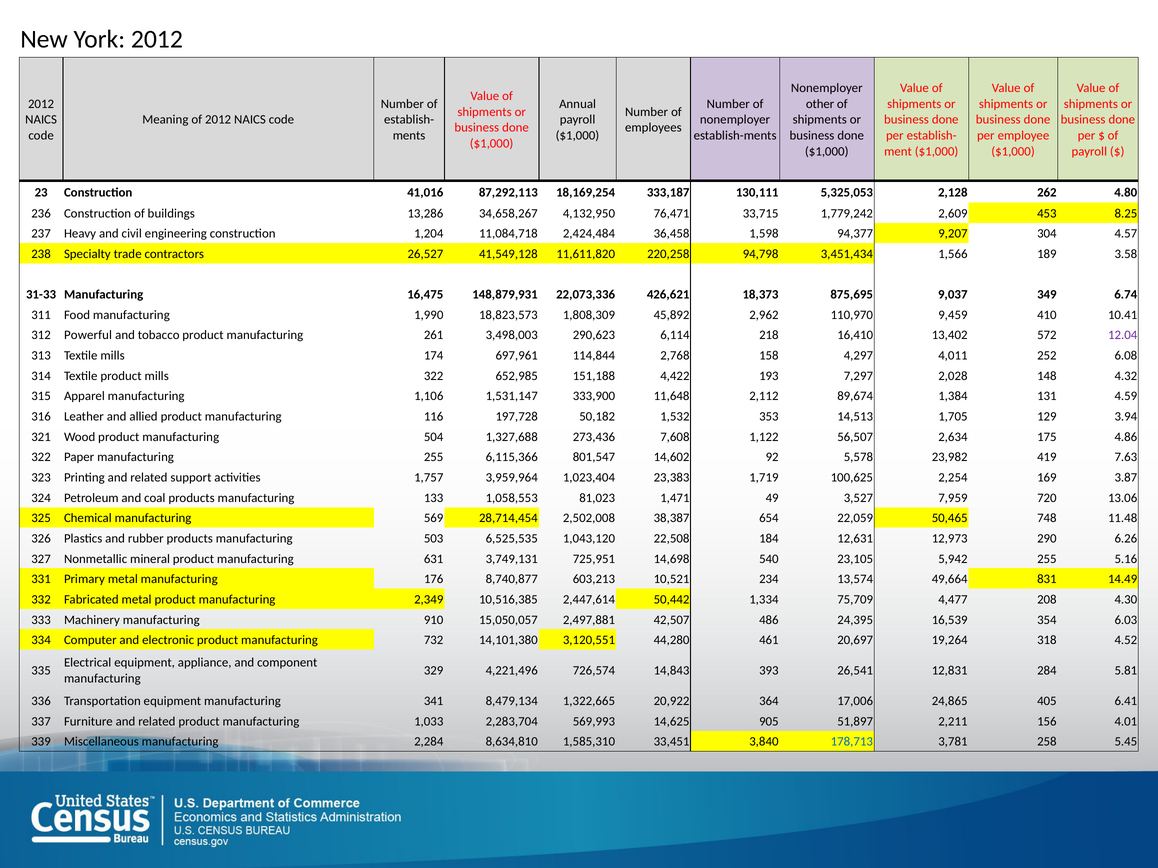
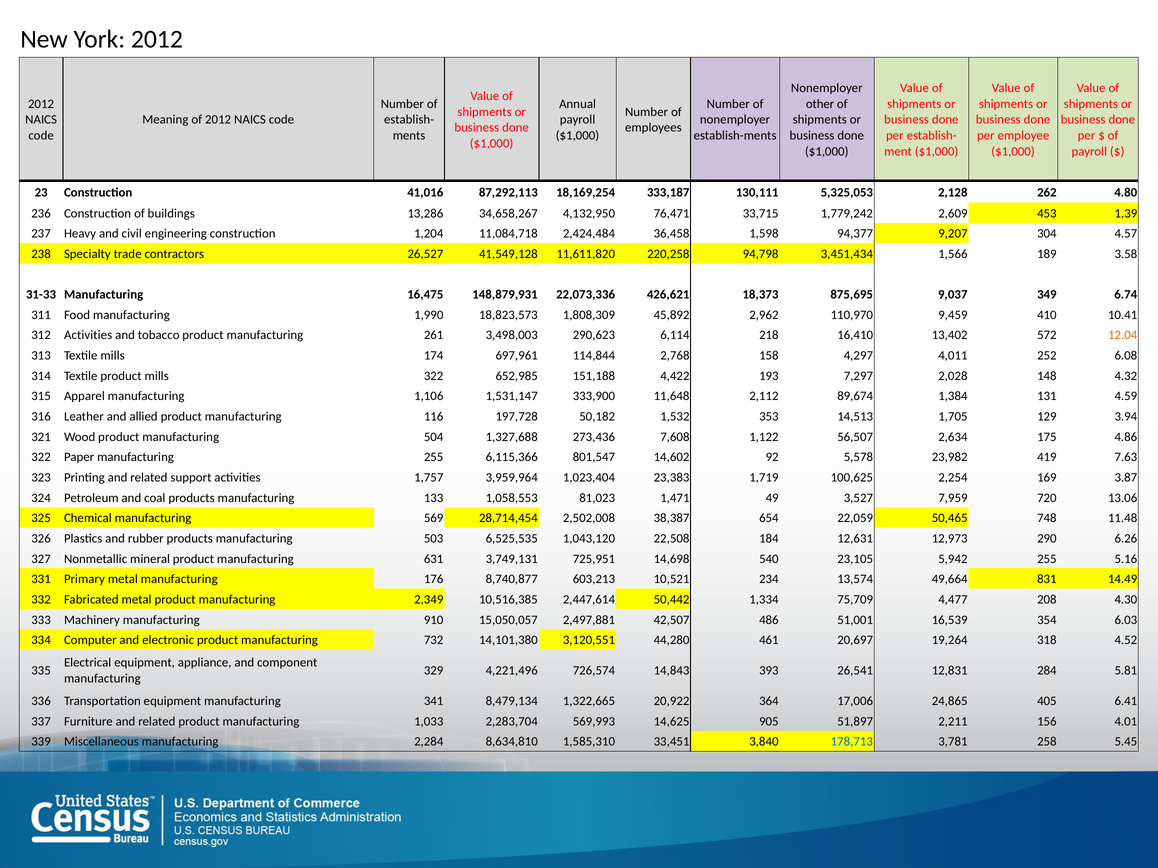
8.25: 8.25 -> 1.39 (1126, 213)
312 Powerful: Powerful -> Activities (88, 335)
12.04 colour: purple -> orange (1123, 335)
24,395: 24,395 -> 51,001 (855, 620)
